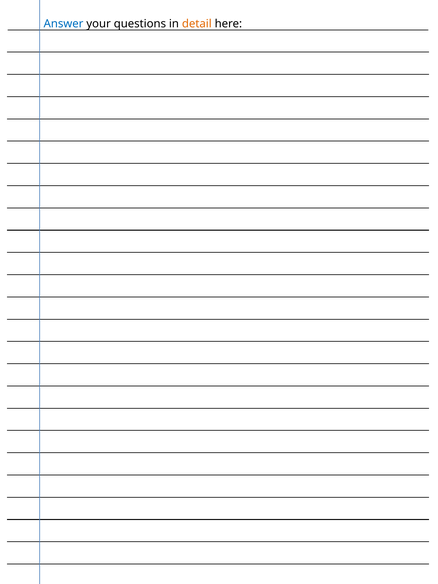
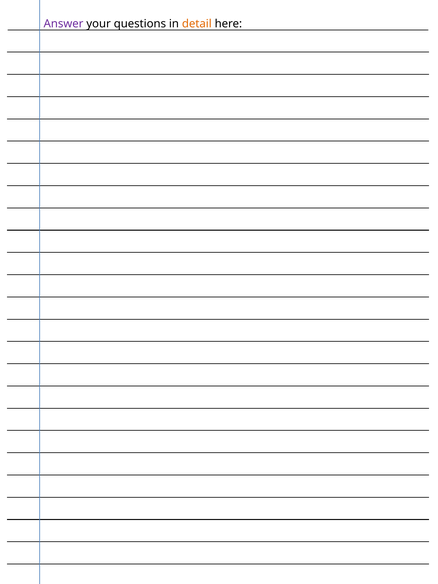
Answer colour: blue -> purple (64, 24)
